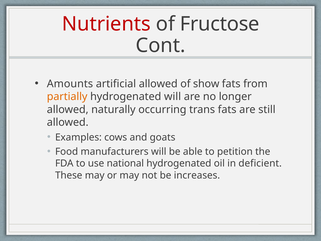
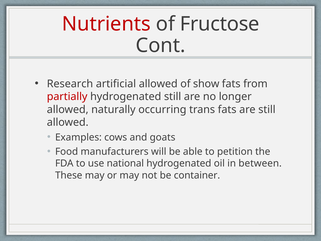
Amounts: Amounts -> Research (70, 84)
partially colour: orange -> red (67, 97)
hydrogenated will: will -> still (173, 97)
deficient: deficient -> between (260, 163)
increases: increases -> container (197, 175)
